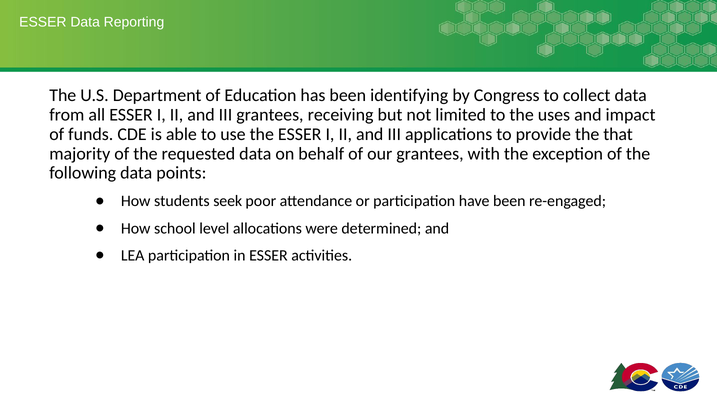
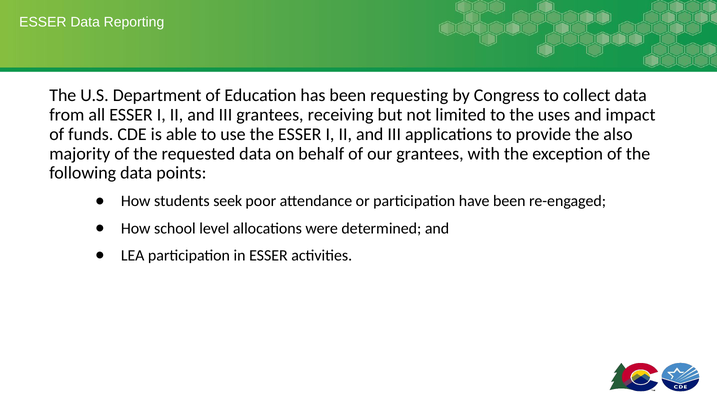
identifying: identifying -> requesting (409, 96)
that: that -> also (618, 134)
